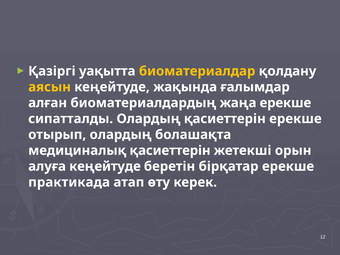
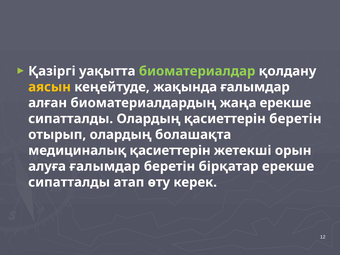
биоматериалдар colour: yellow -> light green (197, 71)
қасиеттерін ерекше: ерекше -> беретін (295, 119)
алуға кеңейтуде: кеңейтуде -> ғалымдар (105, 166)
практикада: практикада -> сипатталды (69, 182)
